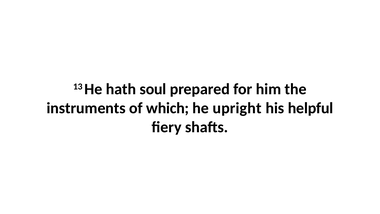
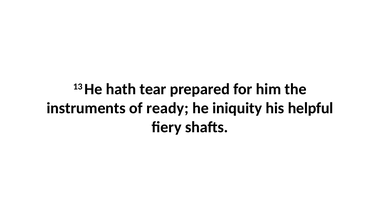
soul: soul -> tear (153, 89)
which: which -> ready (167, 108)
upright: upright -> iniquity (237, 108)
